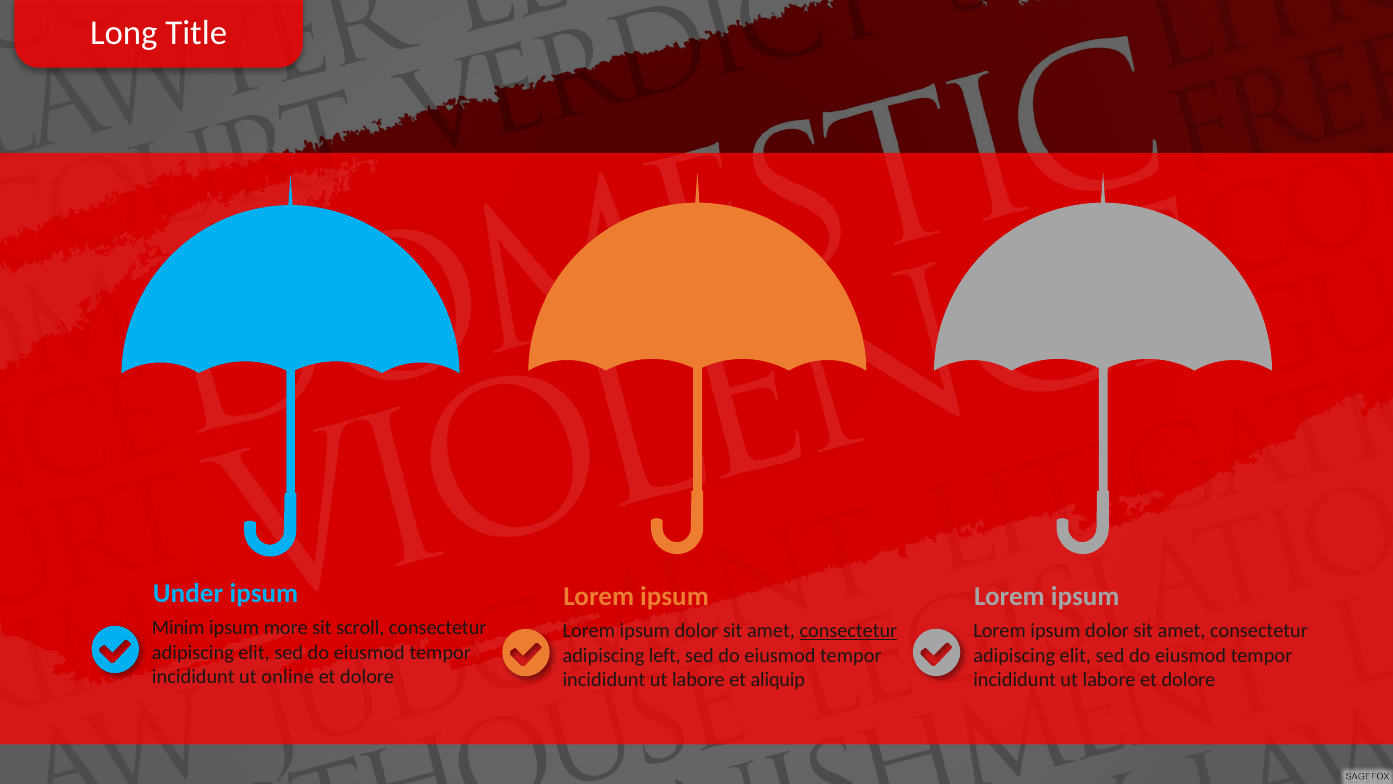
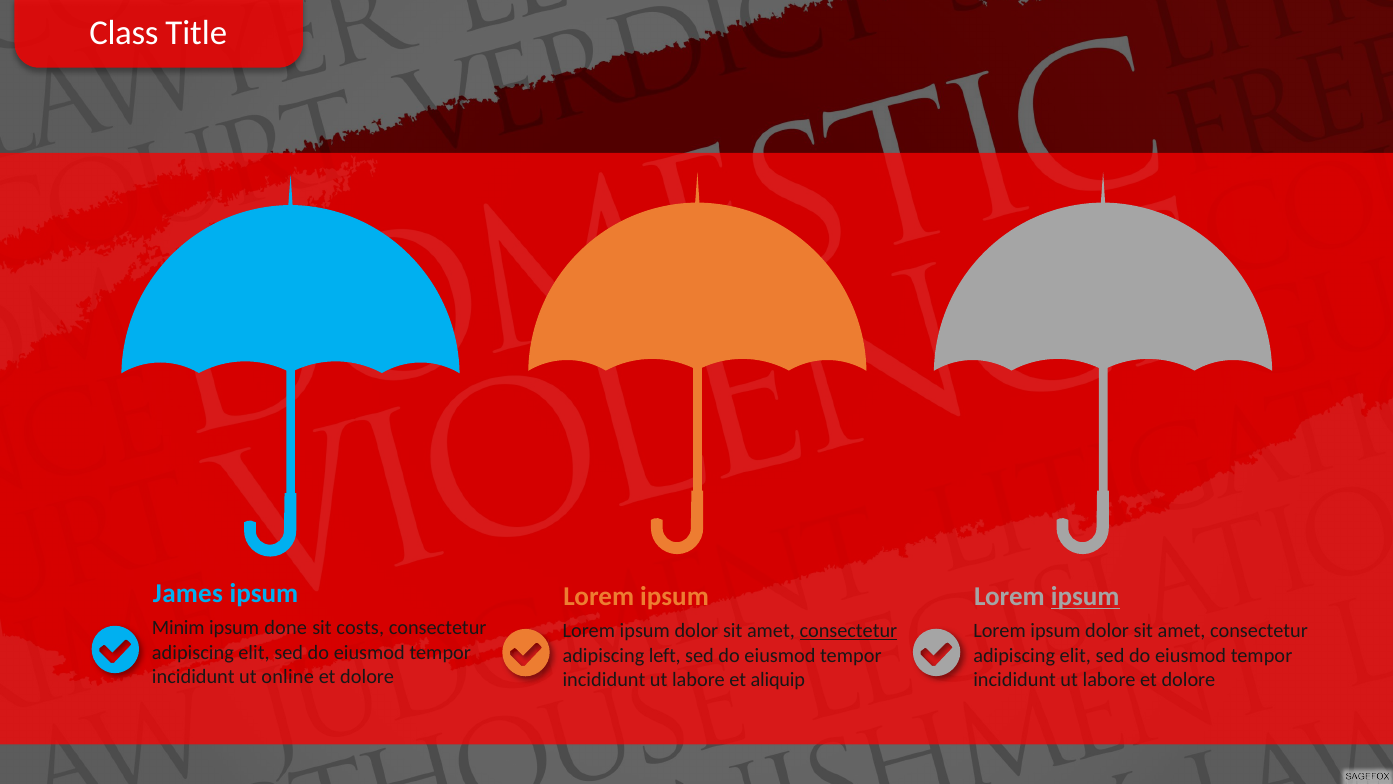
Long: Long -> Class (124, 33)
Under: Under -> James (188, 593)
ipsum underline: none -> present (1085, 596)
more: more -> done (286, 628)
scroll: scroll -> costs (360, 628)
